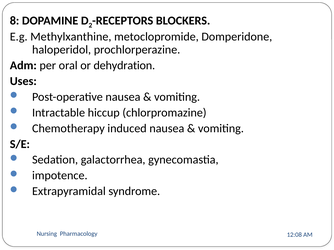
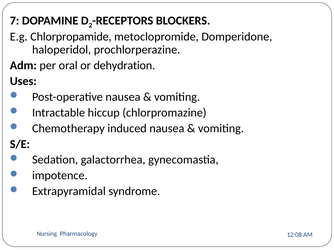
8: 8 -> 7 (15, 21)
Methylxanthine: Methylxanthine -> Chlorpropamide (71, 37)
